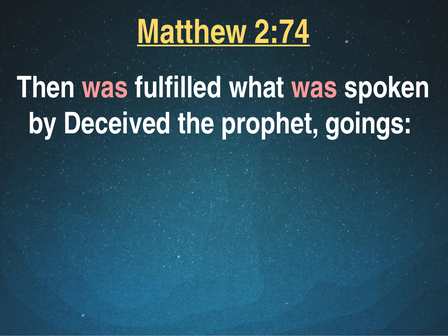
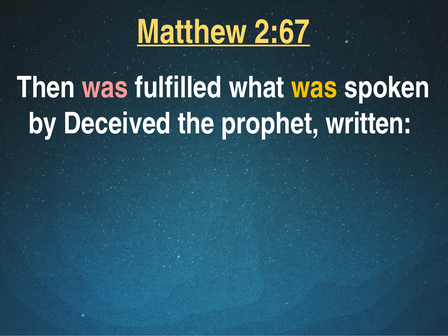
2:74: 2:74 -> 2:67 (282, 32)
was colour: pink -> yellow (314, 88)
goings: goings -> written (369, 124)
